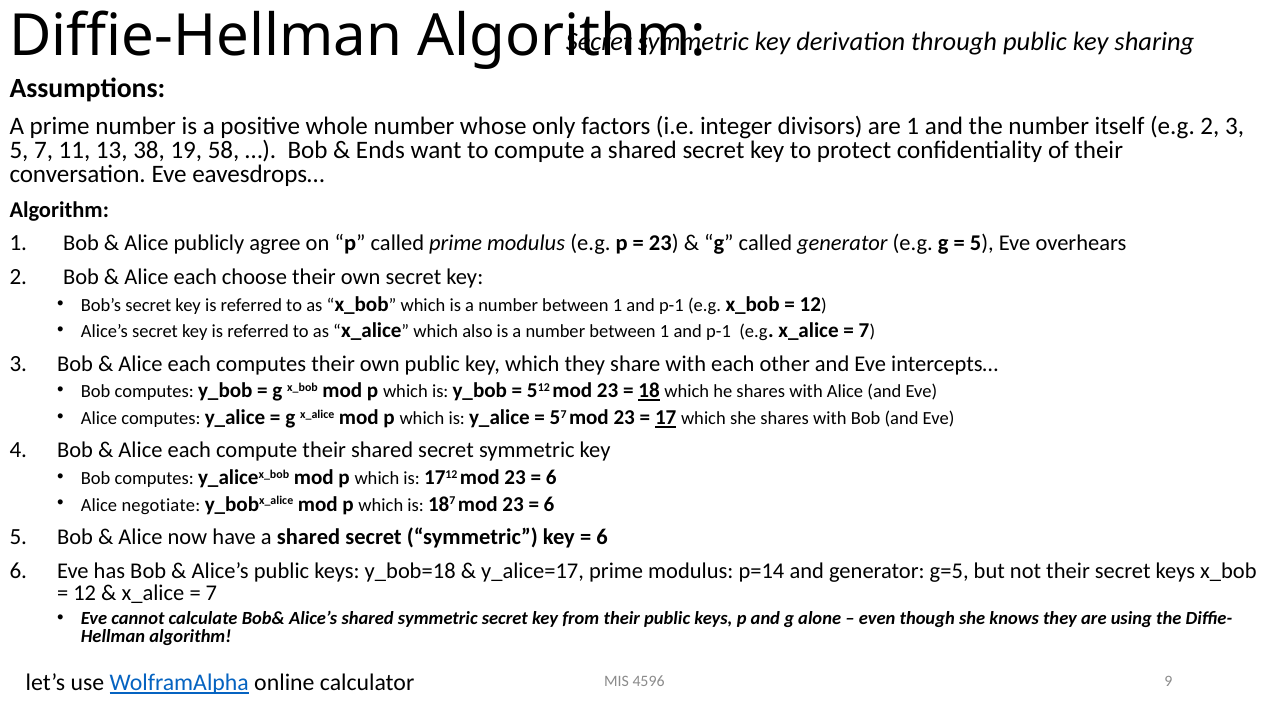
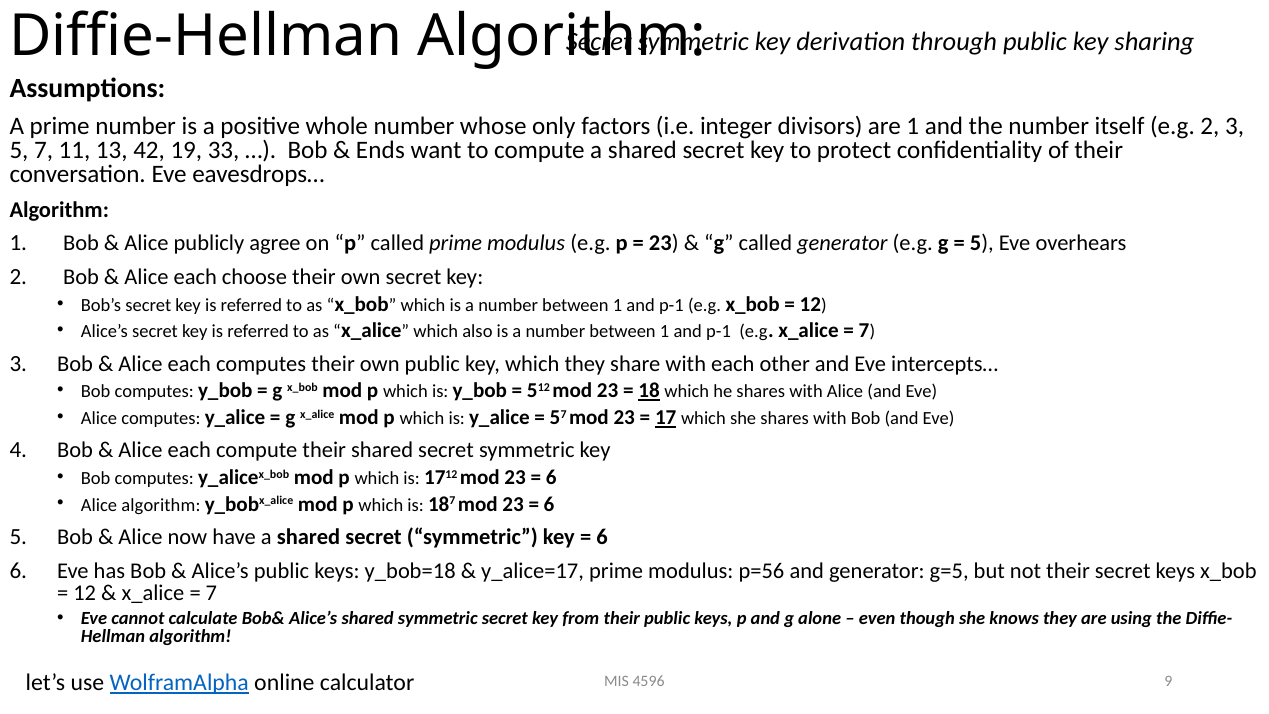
38: 38 -> 42 (149, 150)
58: 58 -> 33 (224, 150)
Alice negotiate: negotiate -> algorithm (161, 505)
p=14: p=14 -> p=56 (761, 571)
